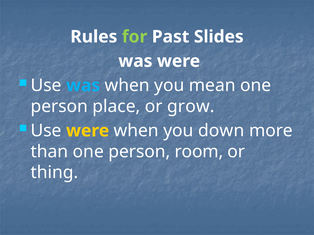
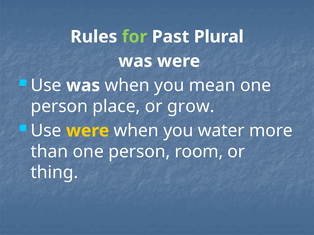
Slides: Slides -> Plural (219, 37)
was colour: light blue -> white (83, 86)
down: down -> water (221, 131)
